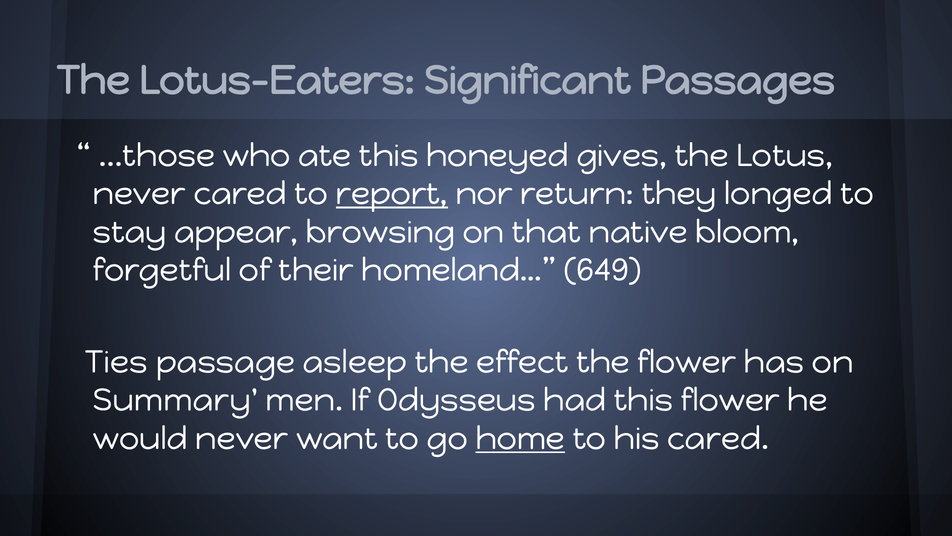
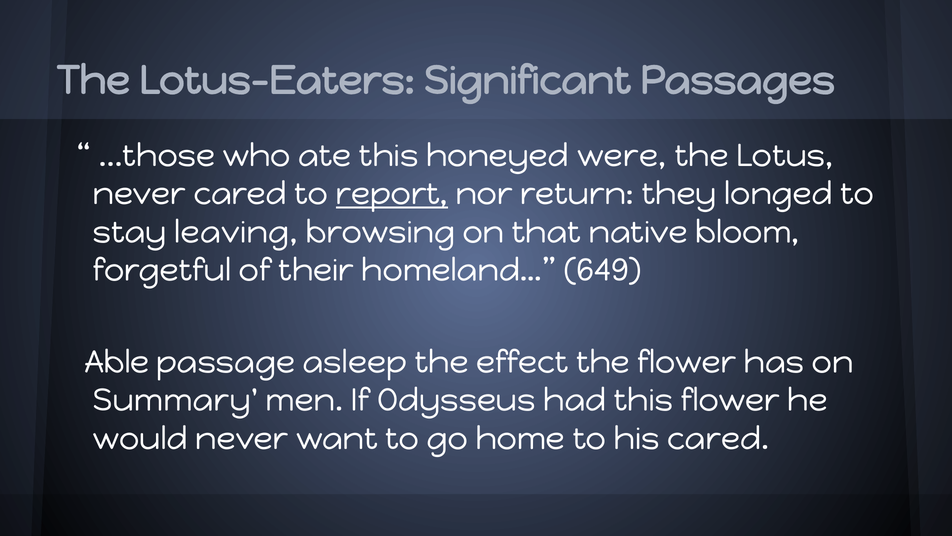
gives: gives -> were (622, 156)
appear: appear -> leaving (236, 232)
Ties: Ties -> Able (117, 362)
home underline: present -> none (520, 438)
